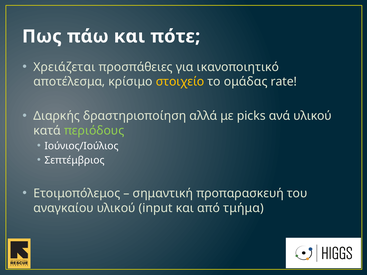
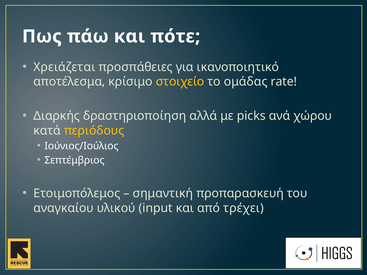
ανά υλικού: υλικού -> χώρου (313, 116)
περιόδους colour: light green -> yellow (94, 131)
τμήμα: τμήμα -> τρέχει (244, 208)
